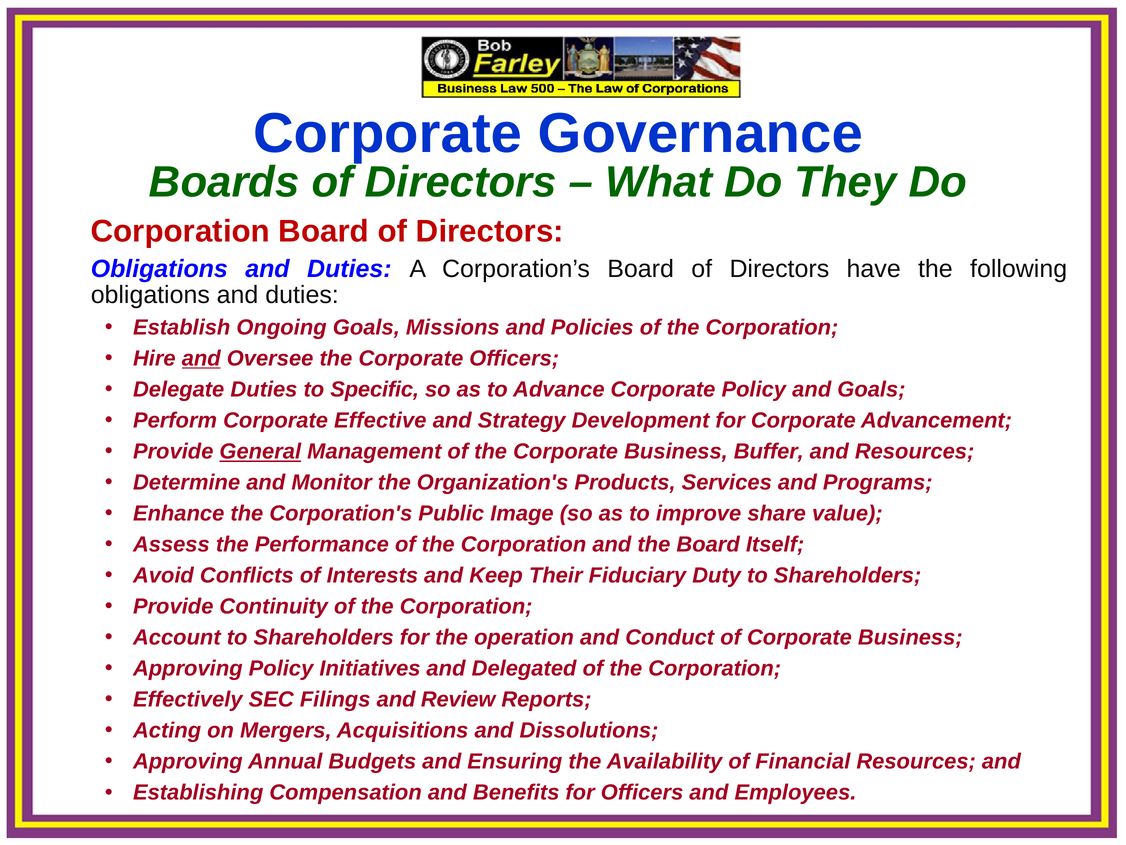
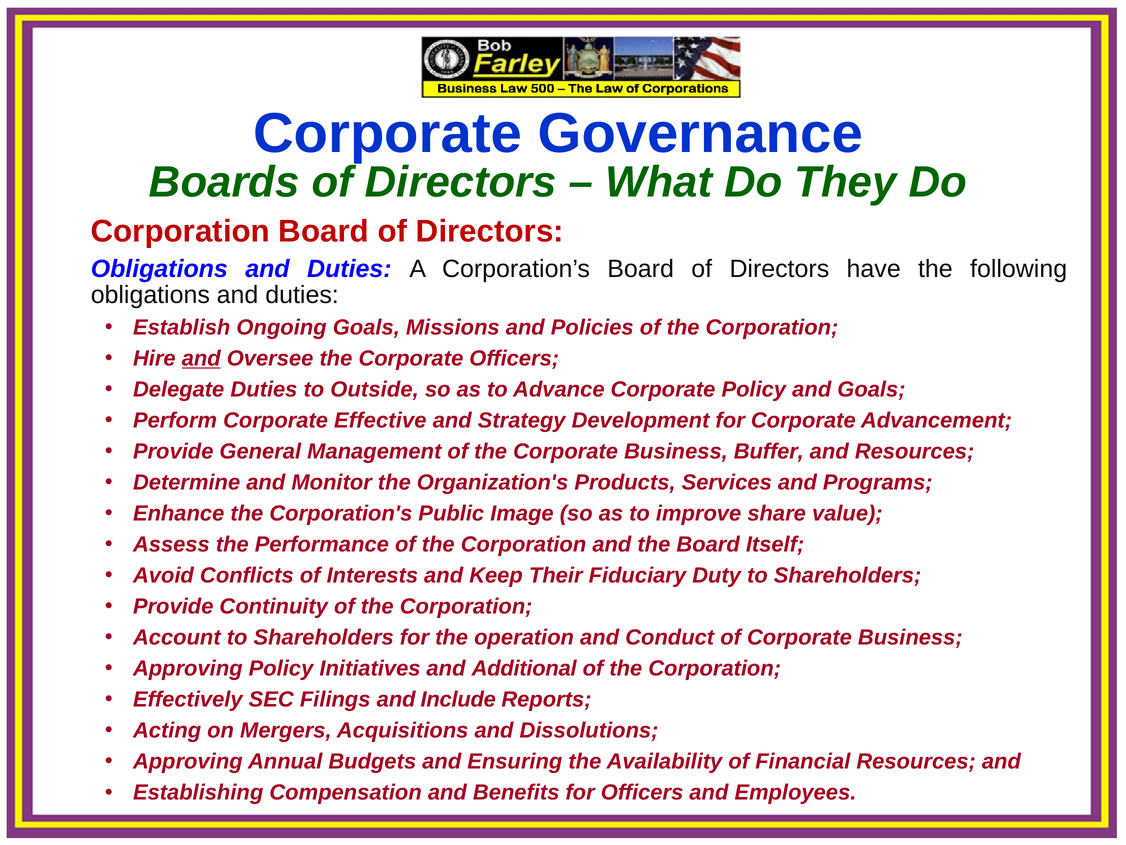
Specific: Specific -> Outside (375, 389)
General underline: present -> none (260, 451)
Delegated: Delegated -> Additional (524, 668)
Review: Review -> Include (458, 699)
